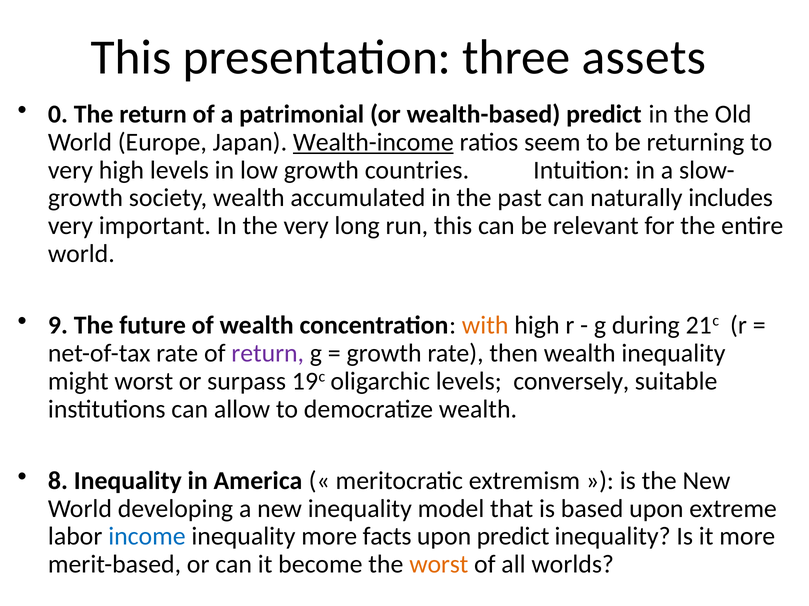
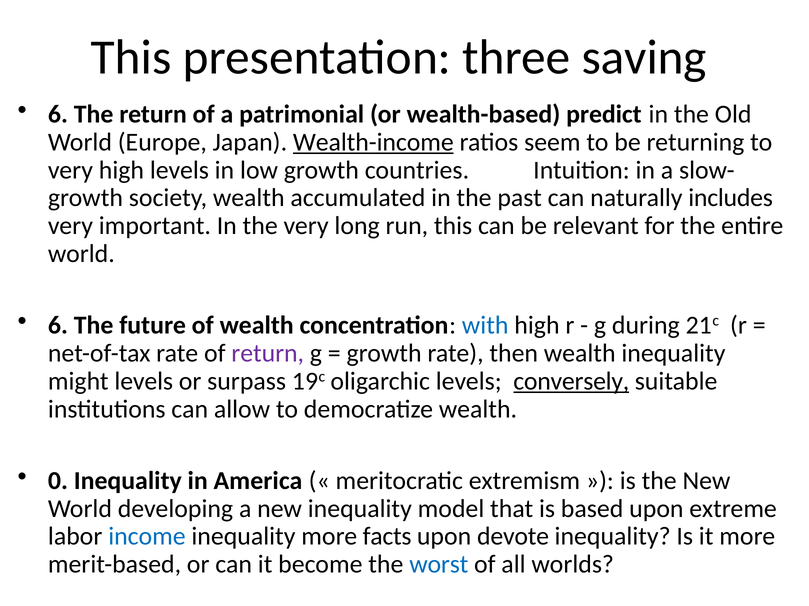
assets: assets -> saving (644, 58)
0: 0 -> 6 (58, 114)
9: 9 -> 6 (58, 326)
with colour: orange -> blue (485, 326)
might worst: worst -> levels (144, 382)
conversely underline: none -> present (571, 382)
8: 8 -> 0 (58, 481)
upon predict: predict -> devote (513, 537)
worst colour: orange -> blue (439, 565)
